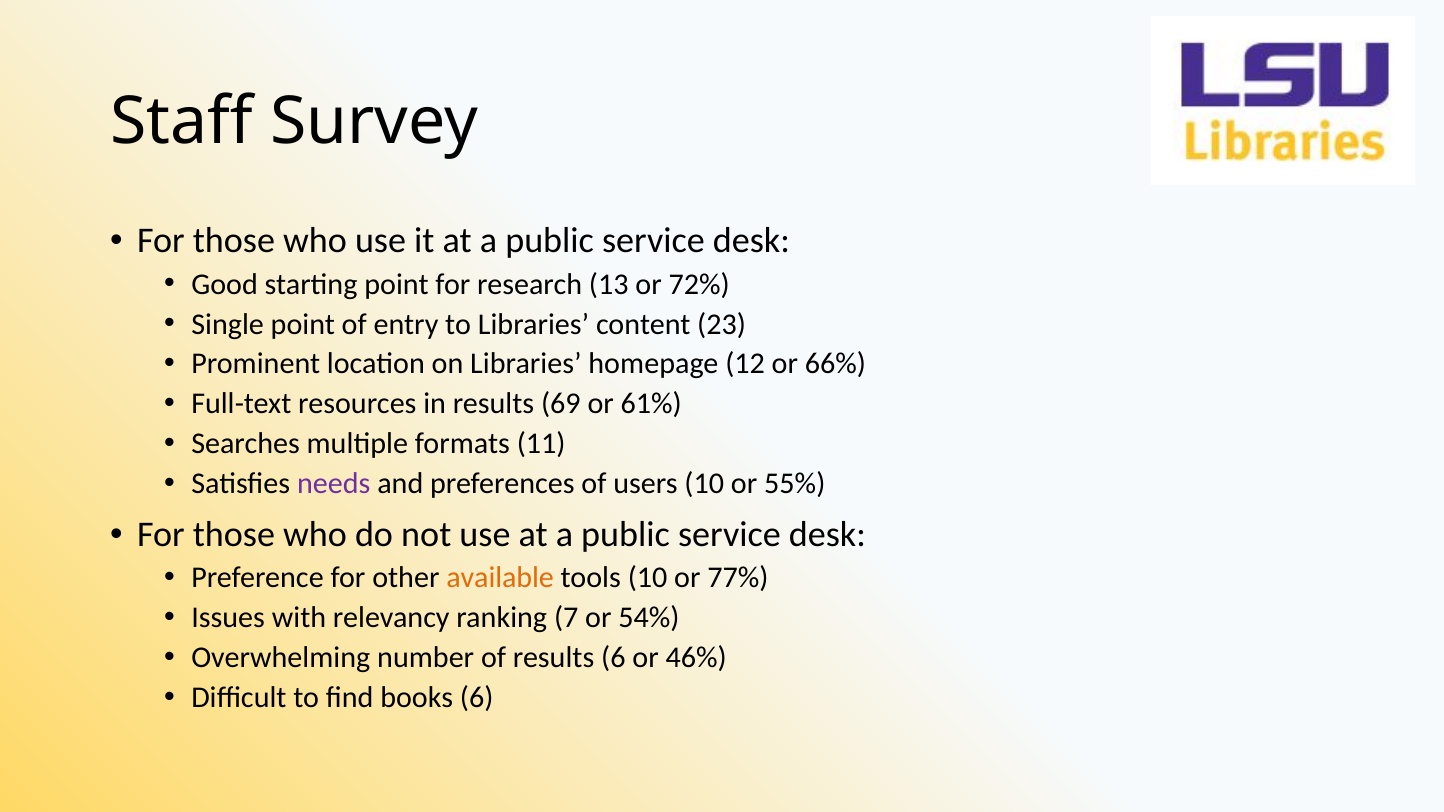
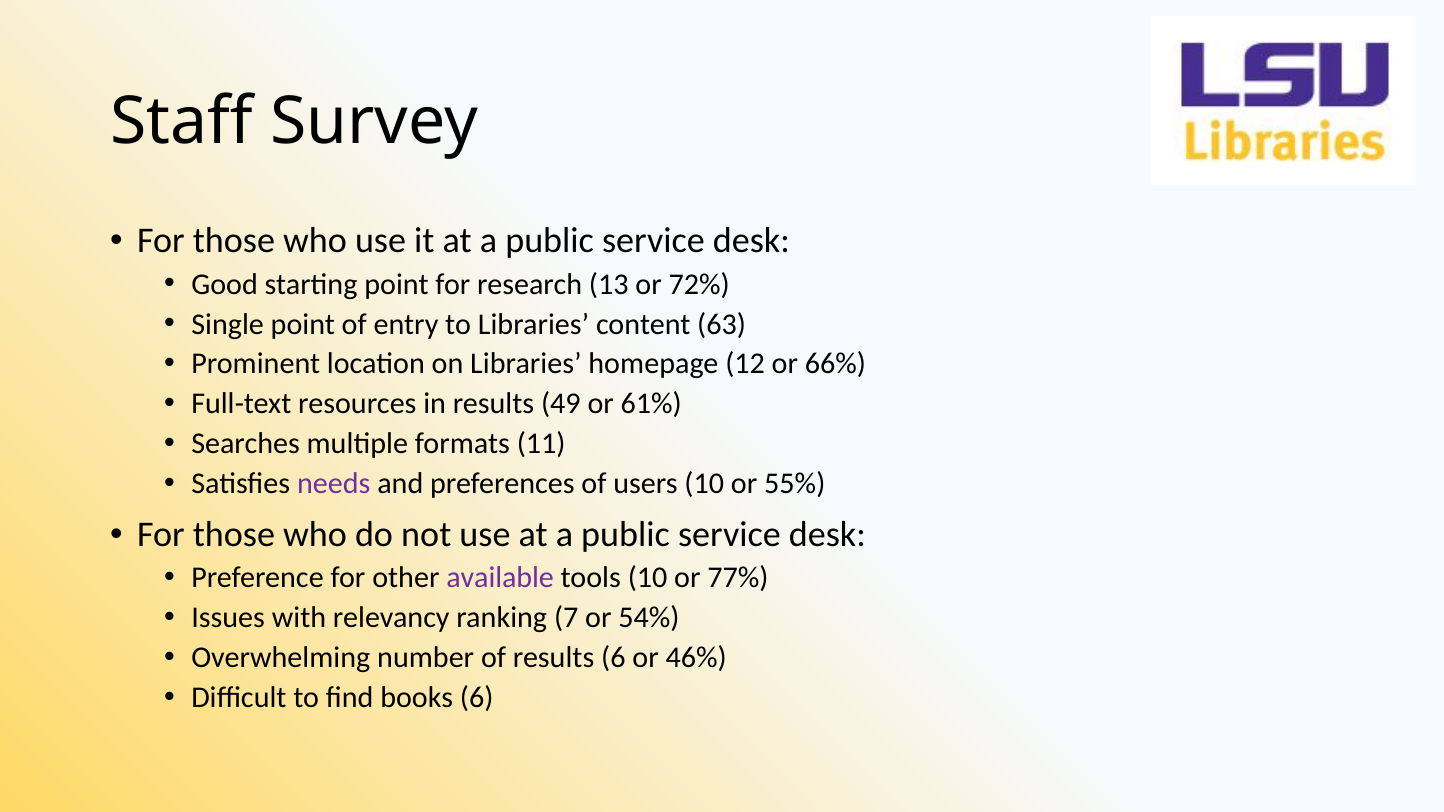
23: 23 -> 63 (722, 324)
69: 69 -> 49 (561, 404)
available colour: orange -> purple (500, 578)
